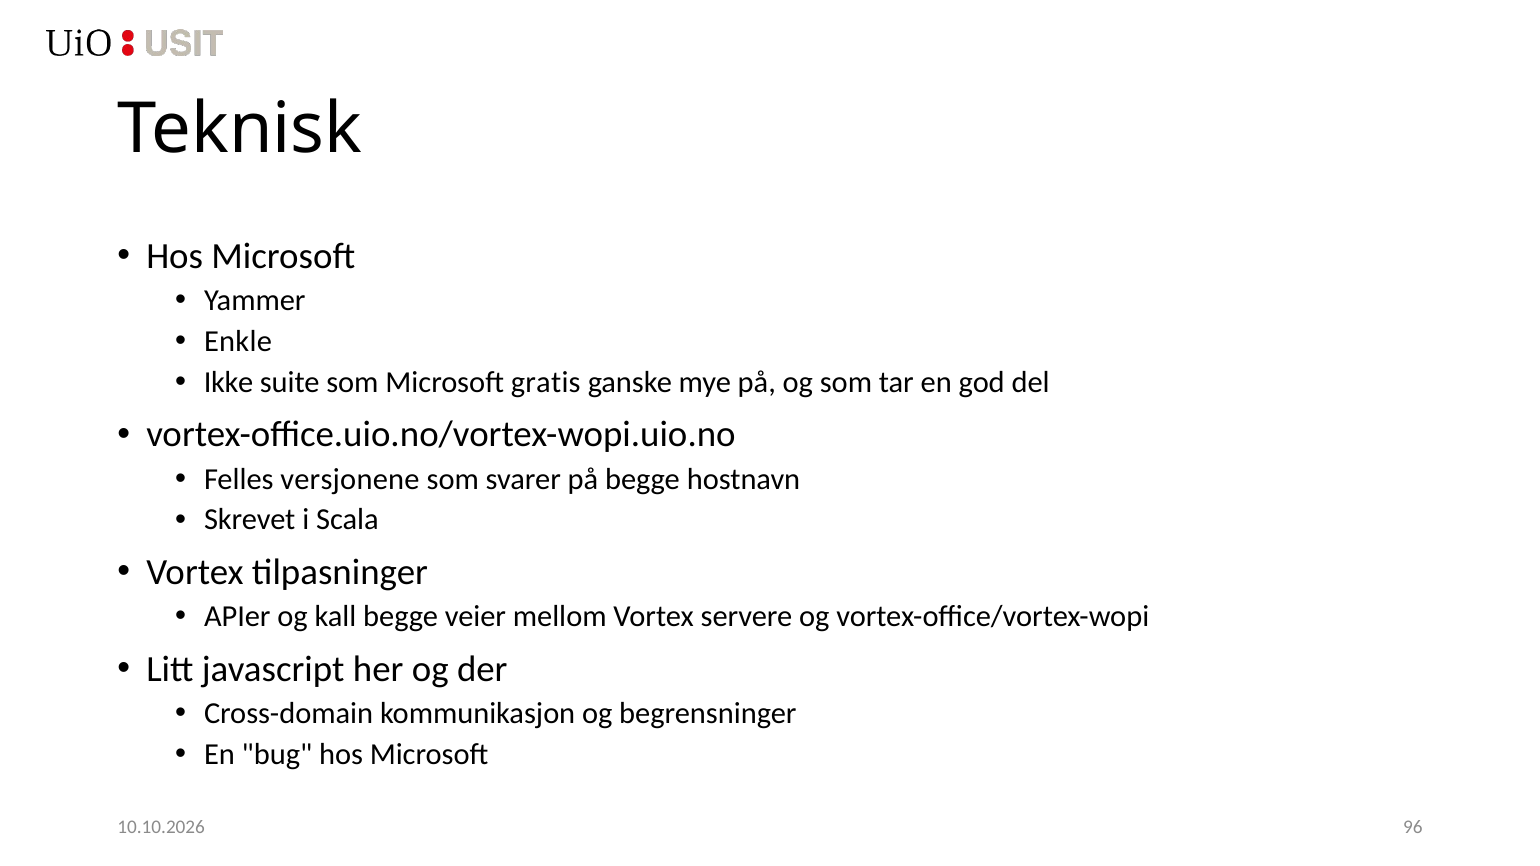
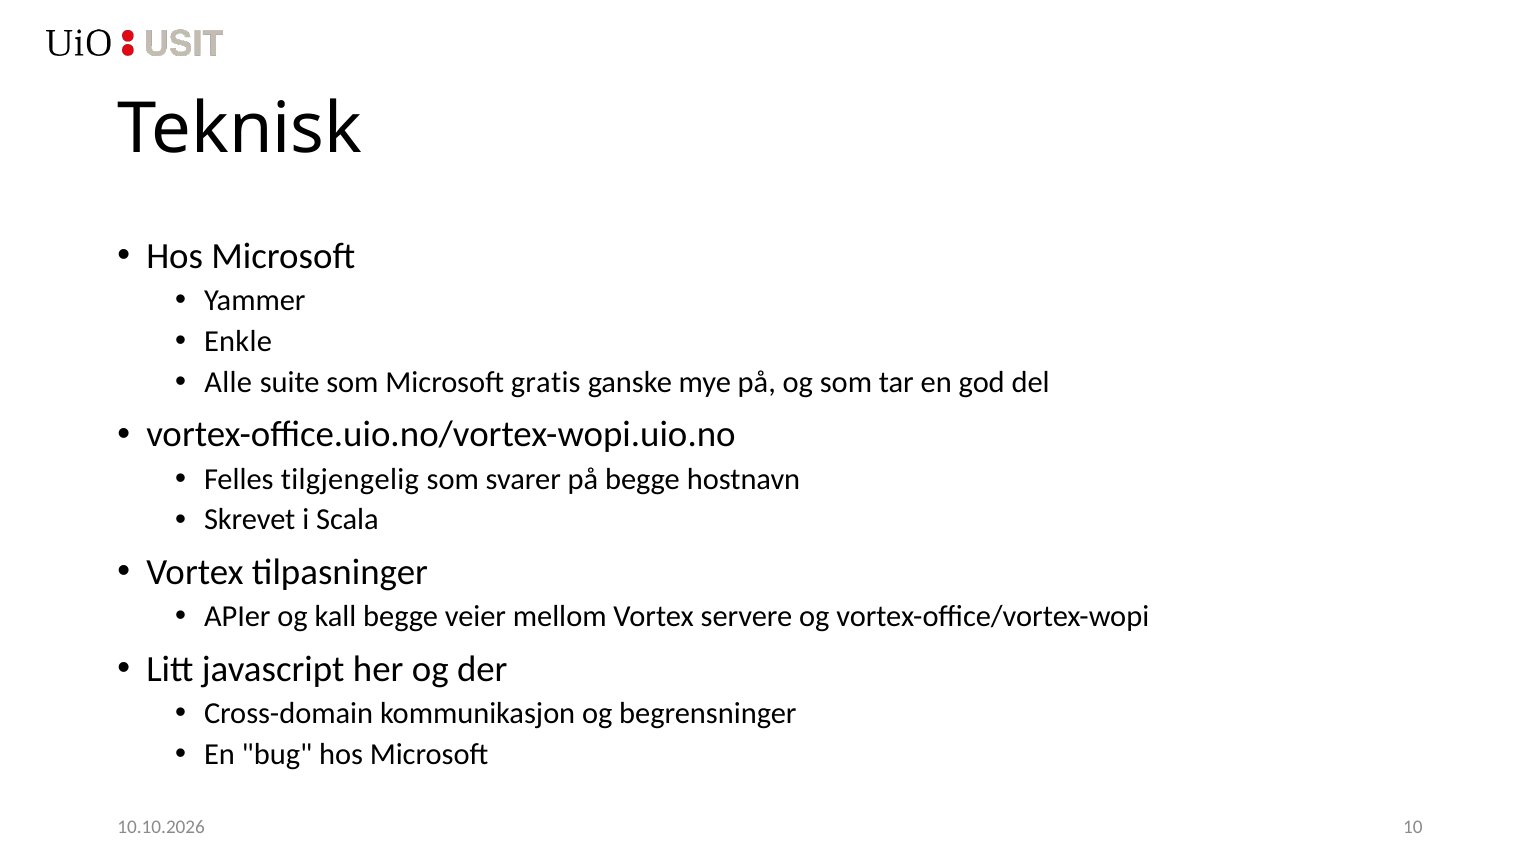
Ikke: Ikke -> Alle (228, 382)
versjonene: versjonene -> tilgjengelig (350, 479)
96: 96 -> 10 (1413, 827)
